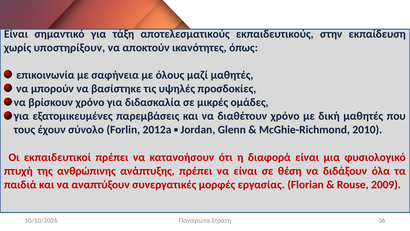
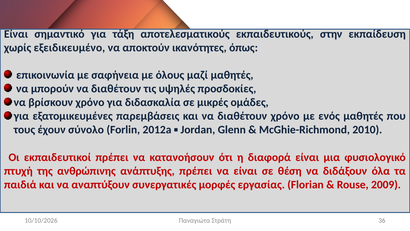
υποστηρίξουν: υποστηρίξουν -> εξειδικευμένο (69, 48)
μπορούν να βασίστηκε: βασίστηκε -> διαθέτουν (116, 89)
δική: δική -> ενός (329, 116)
